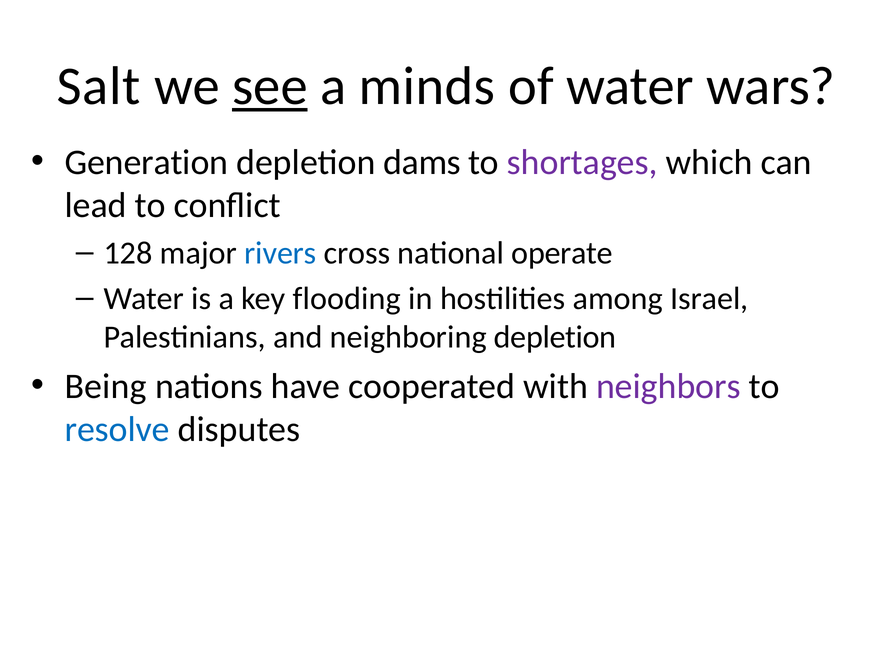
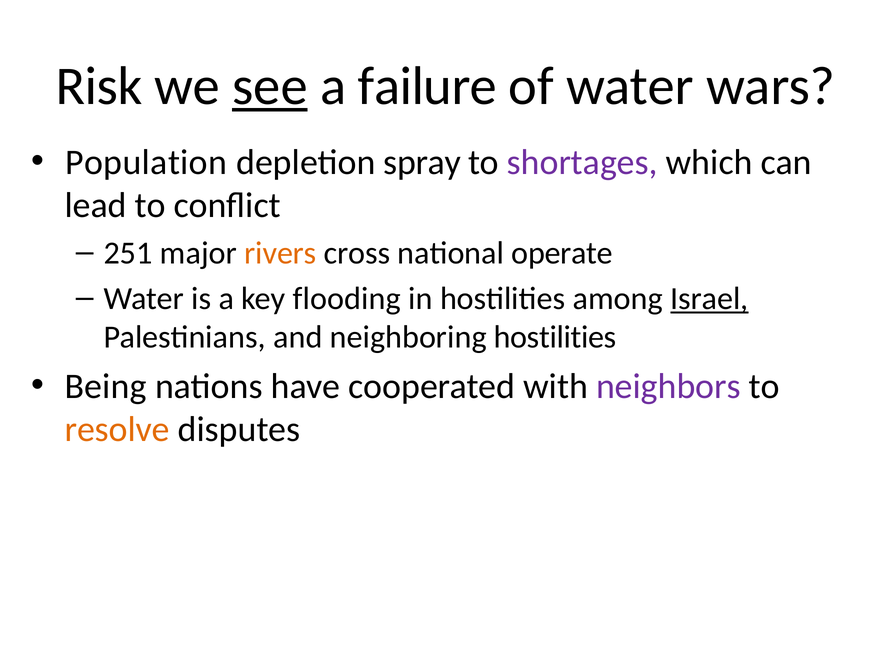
Salt: Salt -> Risk (99, 86)
minds: minds -> failure (427, 86)
Generation: Generation -> Population (146, 162)
dams: dams -> spray (422, 162)
128: 128 -> 251 (128, 253)
rivers colour: blue -> orange (280, 253)
Israel underline: none -> present (709, 299)
neighboring depletion: depletion -> hostilities (555, 337)
resolve colour: blue -> orange (117, 429)
